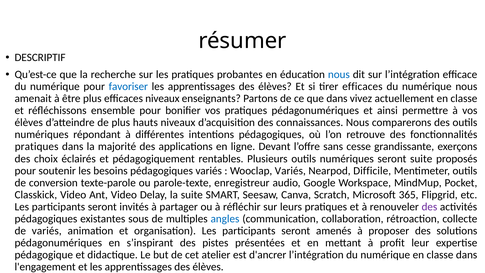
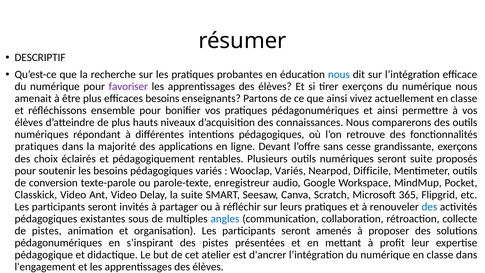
favoriser colour: blue -> purple (128, 87)
tirer efficaces: efficaces -> exerçons (362, 87)
efficaces niveaux: niveaux -> besoins (162, 99)
que dans: dans -> ainsi (337, 99)
des colour: purple -> blue (429, 207)
de variés: variés -> pistes (47, 231)
